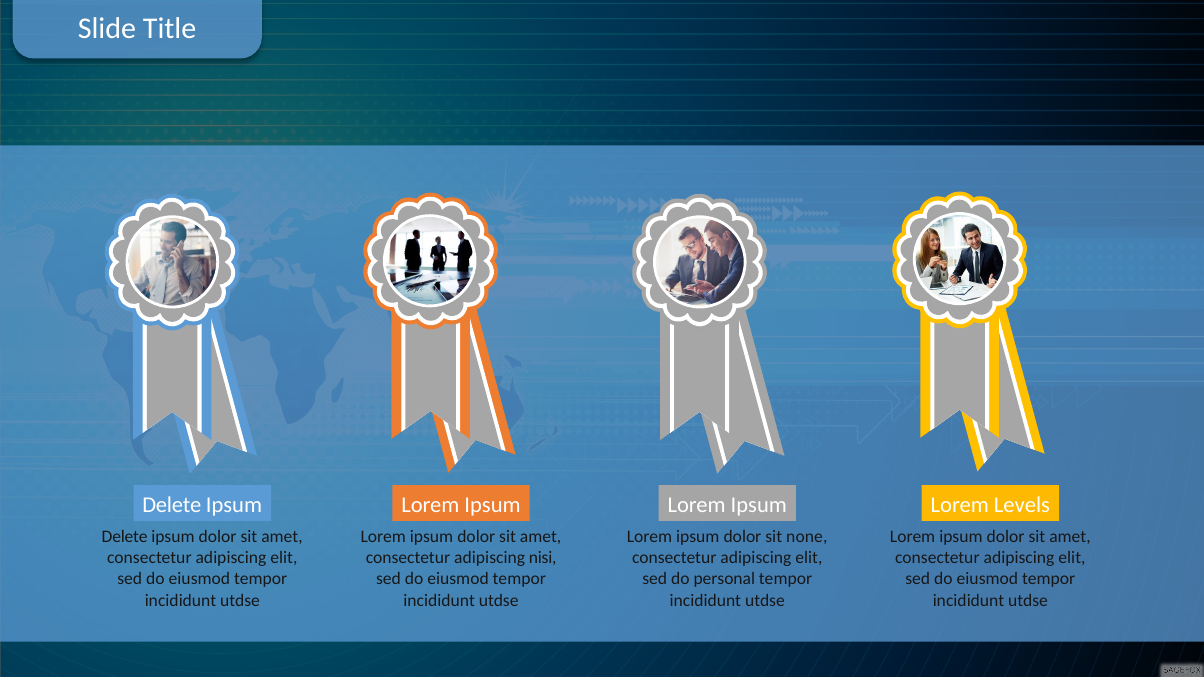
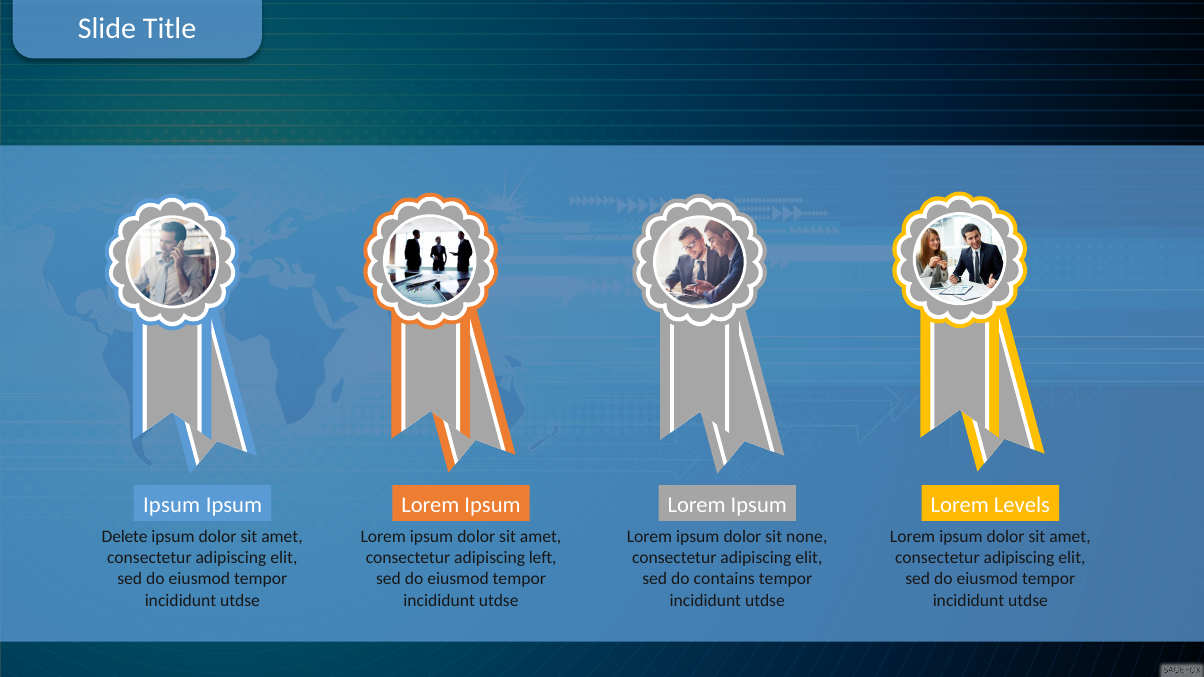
Delete: Delete -> Ipsum (172, 505)
nisi: nisi -> left (543, 558)
personal: personal -> contains (724, 579)
